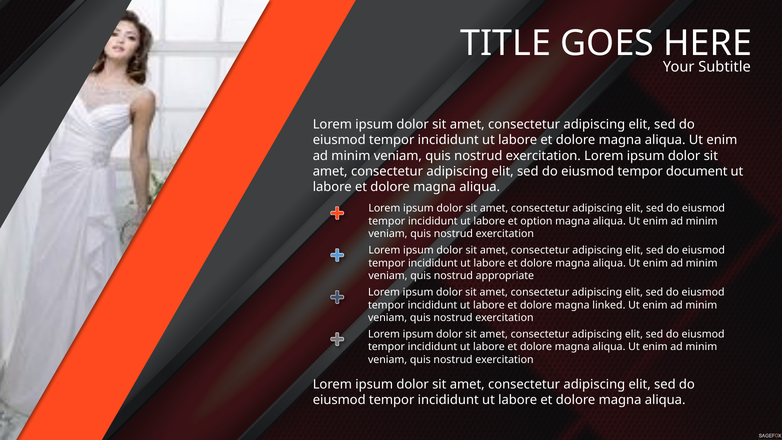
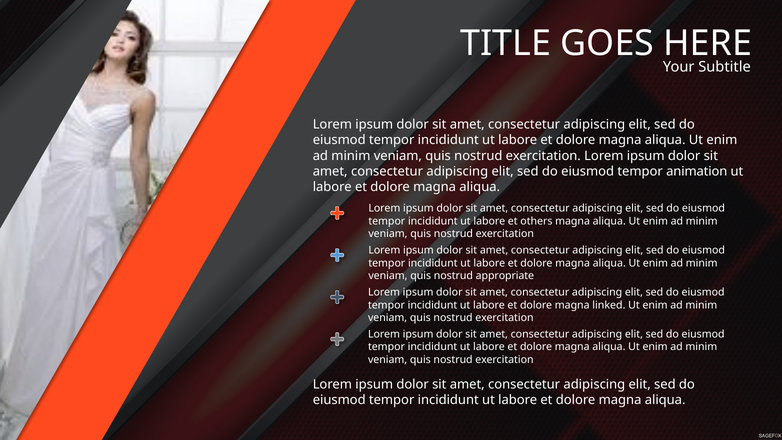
document: document -> animation (697, 171)
option: option -> others (536, 221)
